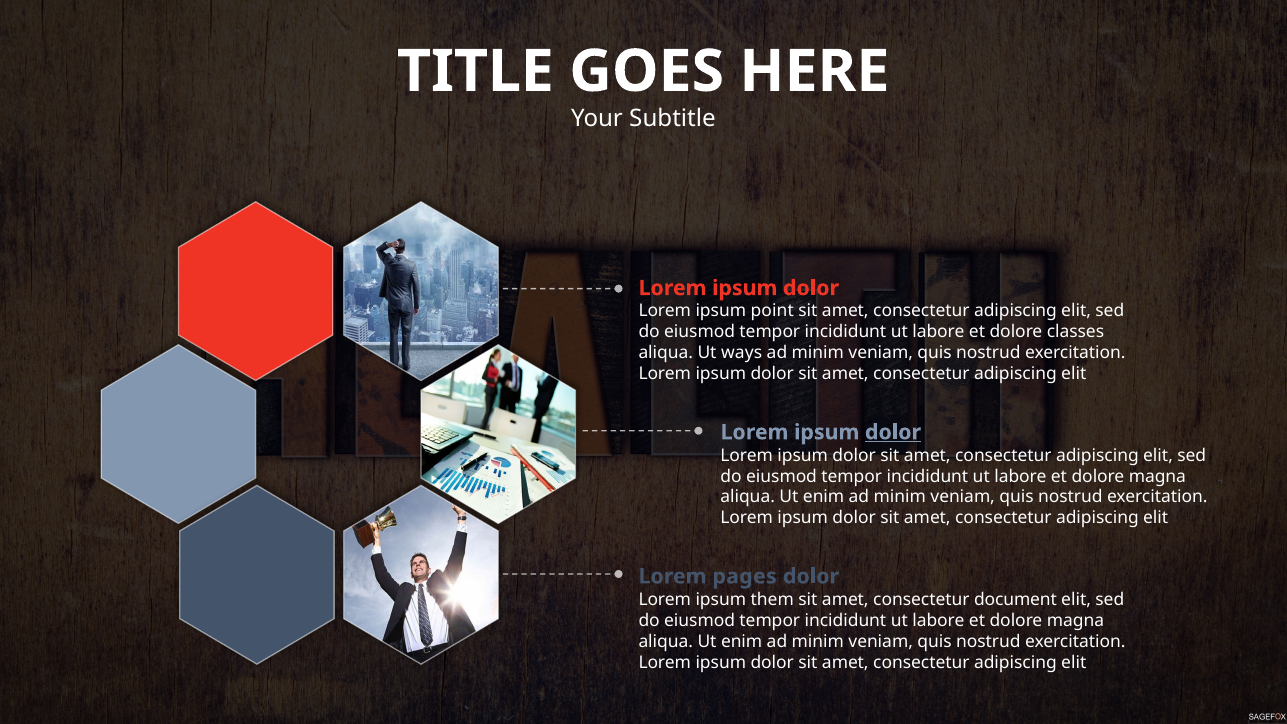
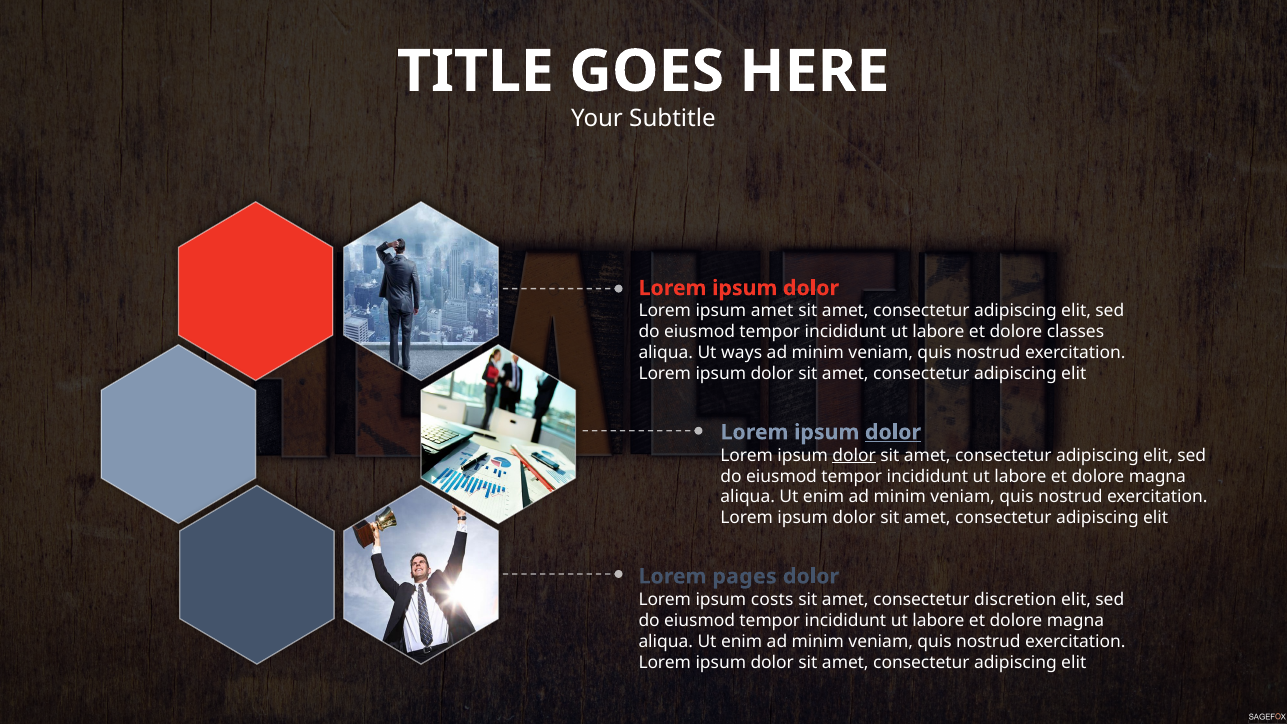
ipsum point: point -> amet (772, 311)
dolor underline: none -> present (854, 455)
them: them -> costs (772, 599)
document: document -> discretion (1015, 599)
